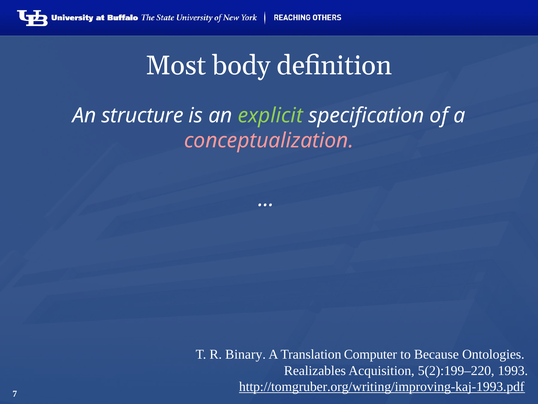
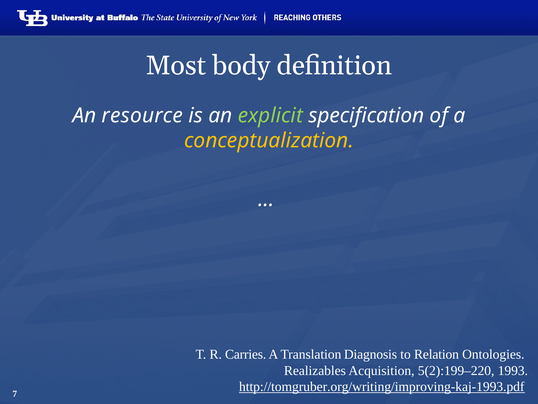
structure: structure -> resource (142, 115)
conceptualization colour: pink -> yellow (269, 140)
Binary: Binary -> Carries (246, 354)
Computer: Computer -> Diagnosis (370, 354)
Because: Because -> Relation (436, 354)
